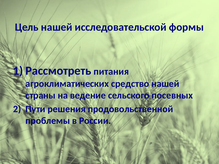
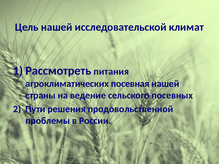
формы: формы -> климат (186, 27)
средство: средство -> посевная (130, 84)
